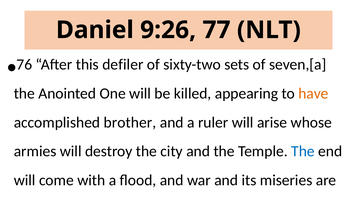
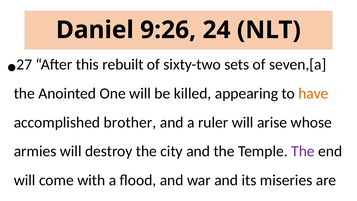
77: 77 -> 24 (217, 30)
76: 76 -> 27 (24, 64)
defiler: defiler -> rebuilt (123, 64)
The colour: blue -> purple (303, 151)
